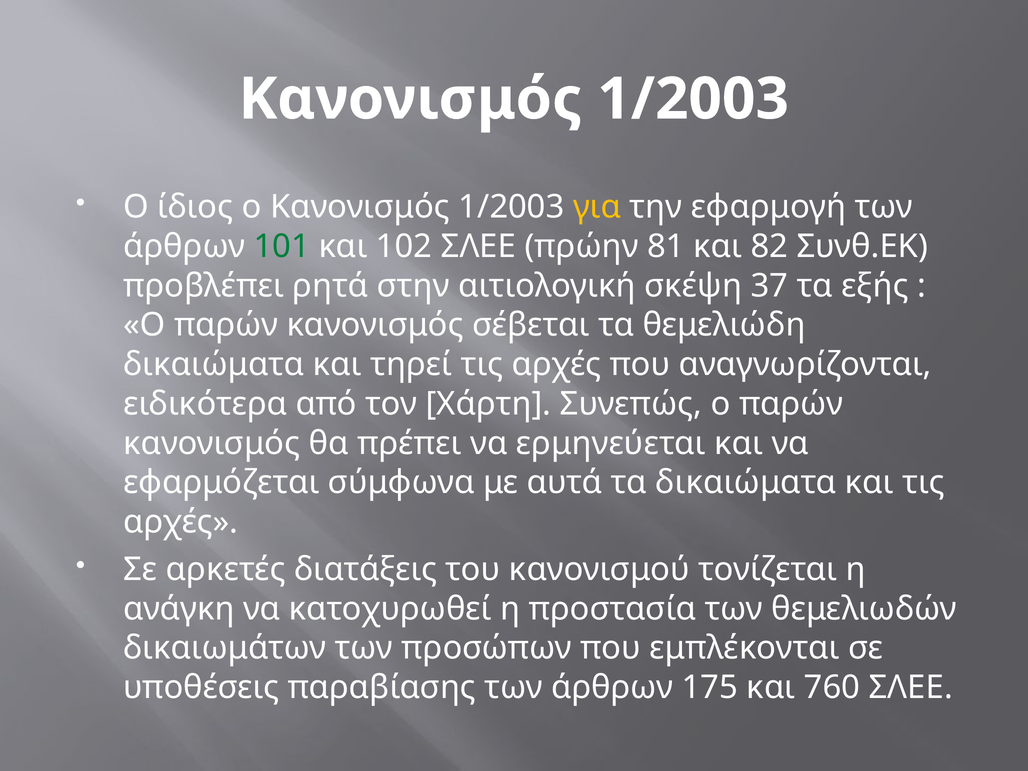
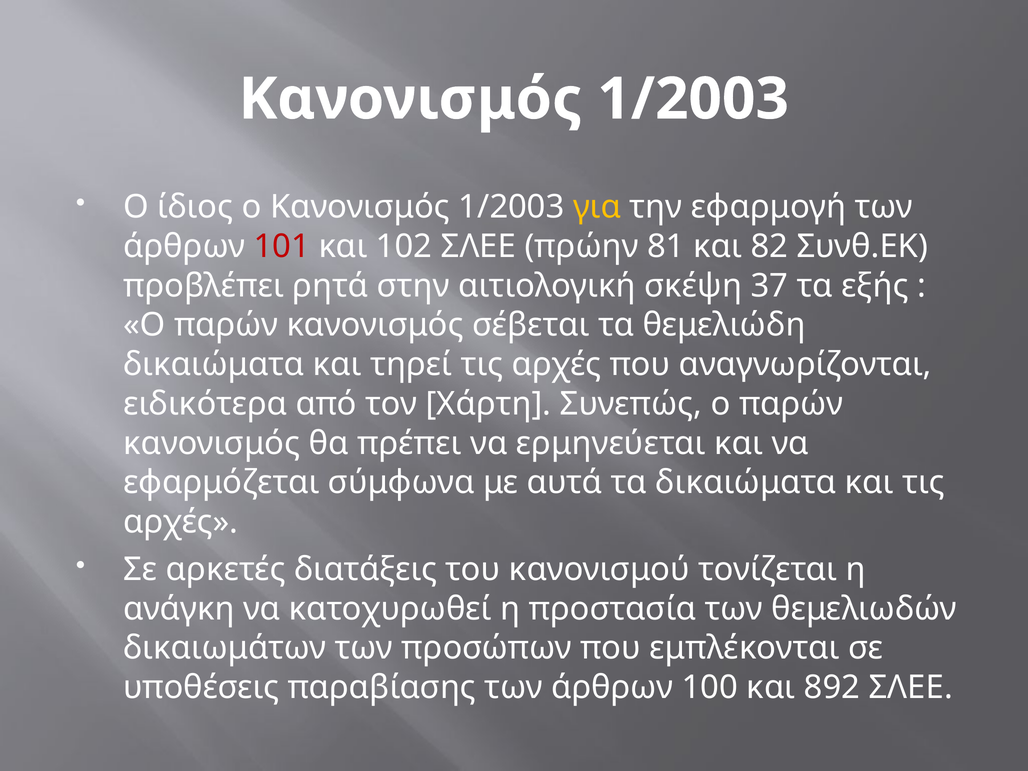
101 colour: green -> red (282, 246)
175: 175 -> 100 (710, 688)
760: 760 -> 892 (832, 688)
